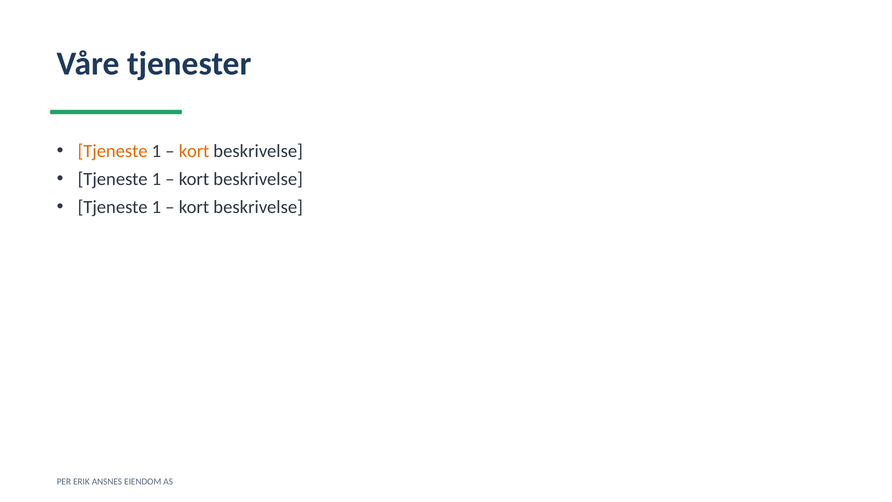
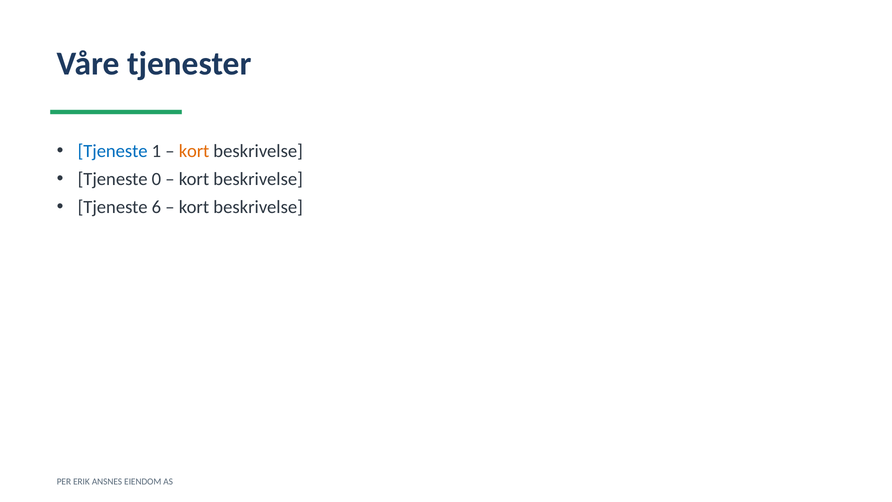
Tjeneste colour: orange -> blue (113, 151)
1: 1 -> 0 (156, 179)
1: 1 -> 6 (156, 207)
